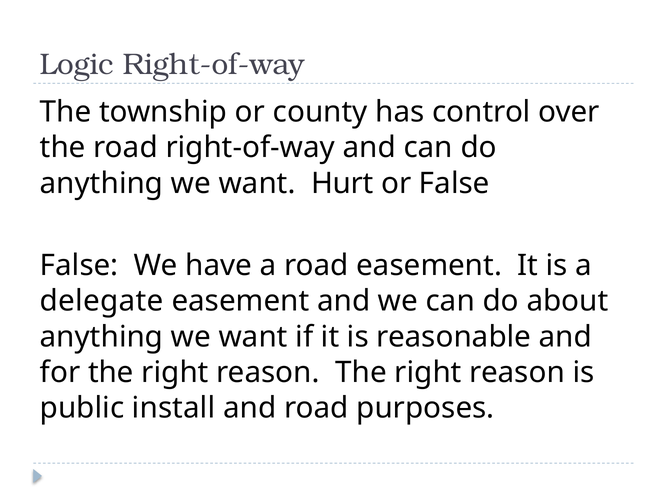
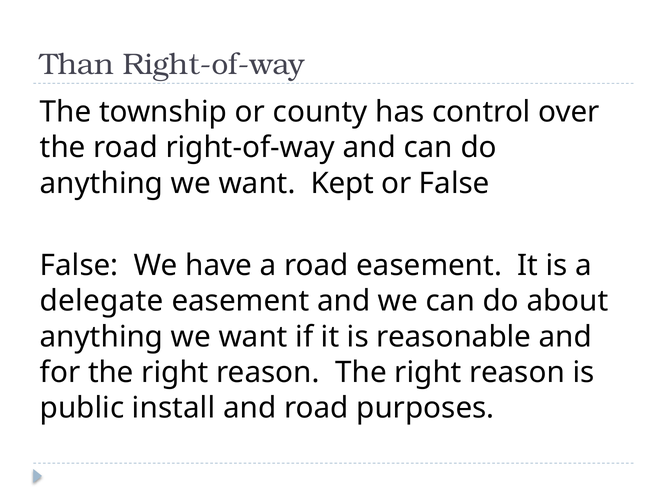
Logic: Logic -> Than (77, 64)
Hurt: Hurt -> Kept (342, 183)
